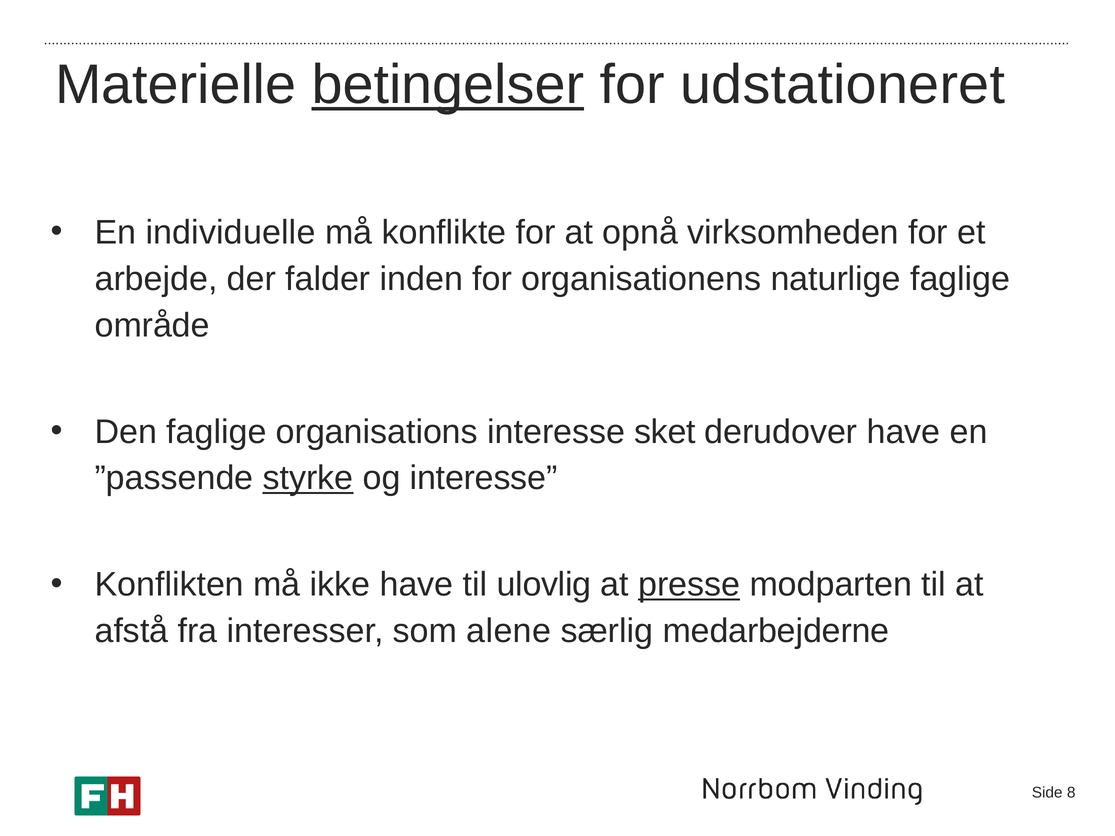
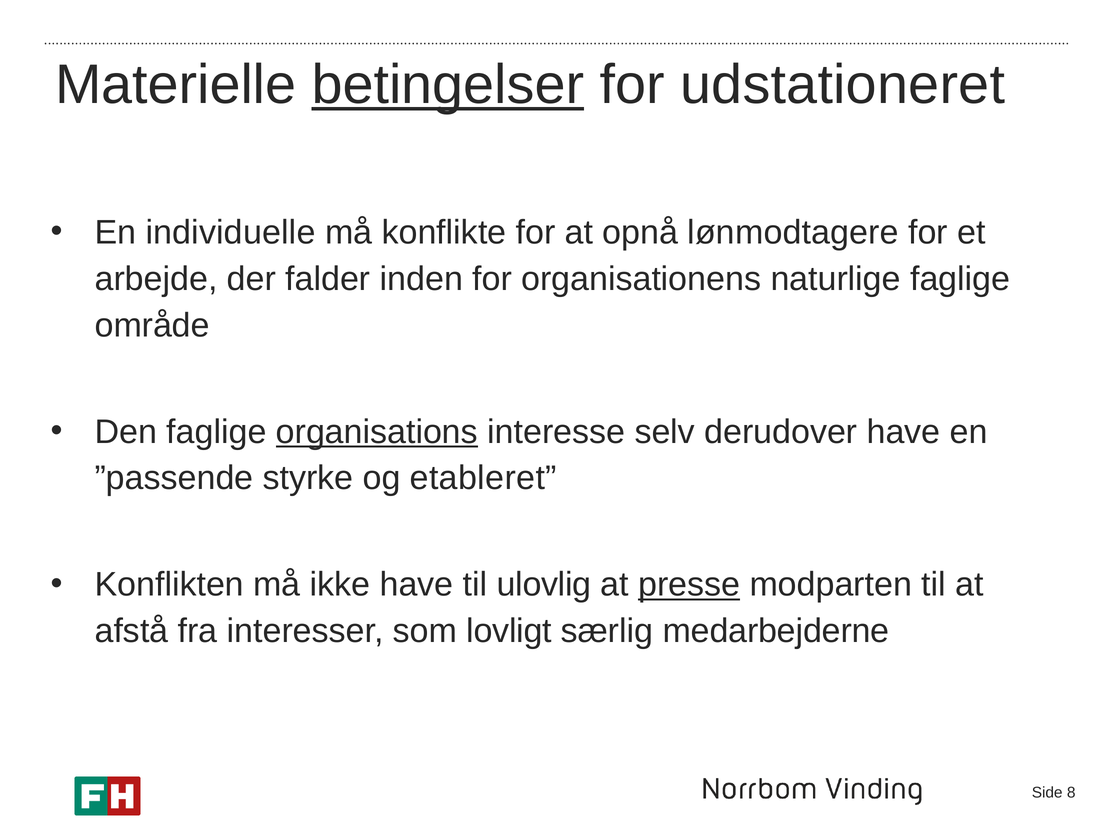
virksomheden: virksomheden -> lønmodtagere (793, 233)
organisations underline: none -> present (377, 432)
sket: sket -> selv (665, 432)
styrke underline: present -> none (308, 478)
og interesse: interesse -> etableret (483, 478)
alene: alene -> lovligt (509, 631)
